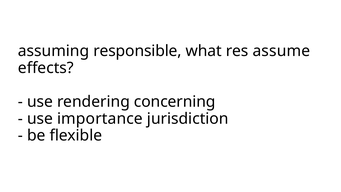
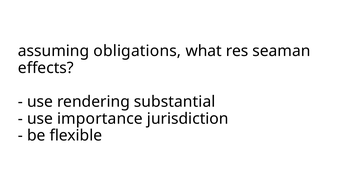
responsible: responsible -> obligations (137, 51)
assume: assume -> seaman (281, 51)
concerning: concerning -> substantial (175, 102)
